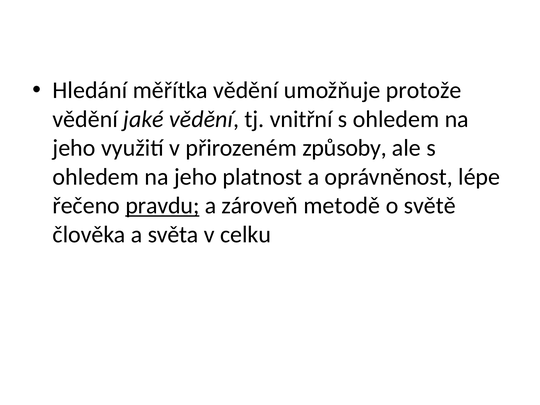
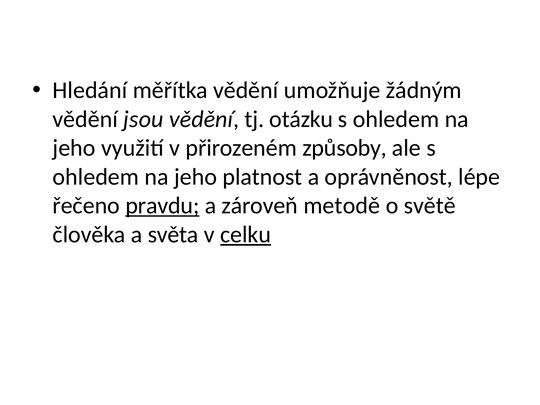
protože: protože -> žádným (424, 90)
jaké: jaké -> jsou (143, 119)
vnitřní: vnitřní -> otázku (301, 119)
celku underline: none -> present (246, 235)
